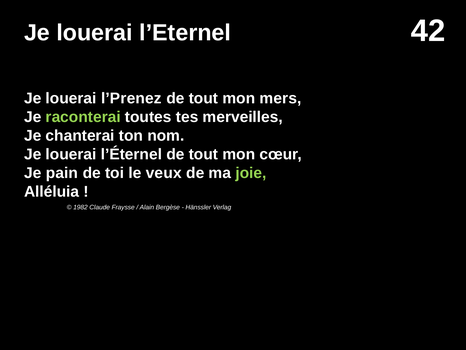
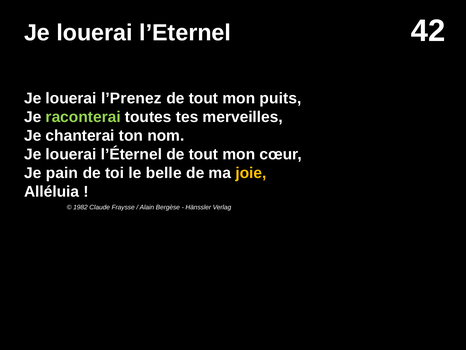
mers: mers -> puits (281, 98)
veux: veux -> belle (164, 173)
joie colour: light green -> yellow (251, 173)
